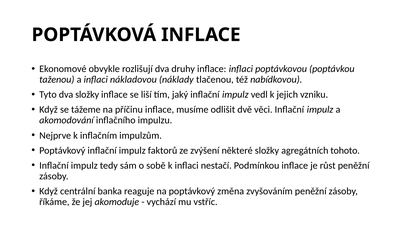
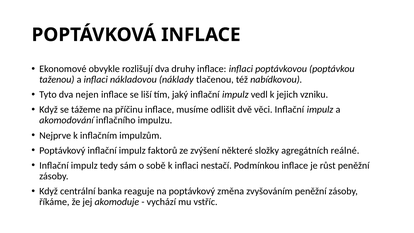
dva složky: složky -> nejen (87, 95)
tohoto: tohoto -> reálné (345, 150)
